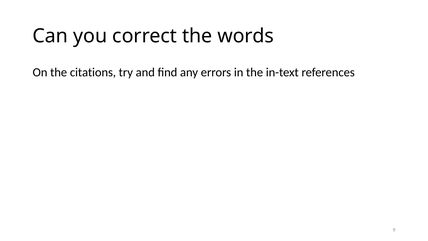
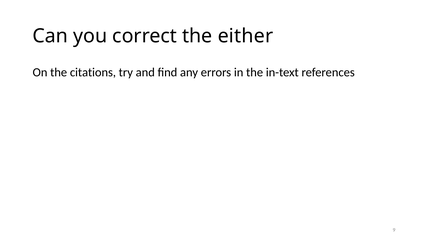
words: words -> either (245, 36)
